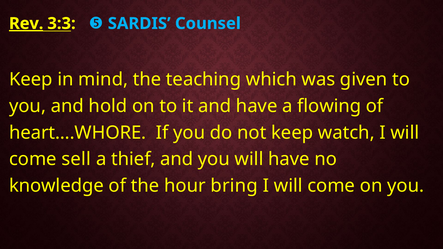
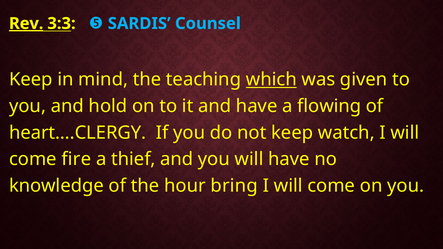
which underline: none -> present (271, 80)
heart….WHORE: heart….WHORE -> heart….CLERGY (78, 133)
sell: sell -> fire (76, 159)
